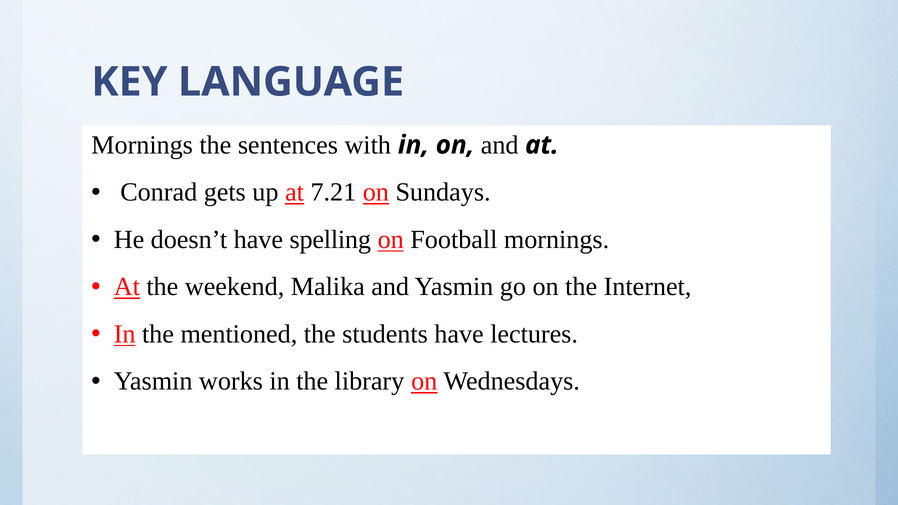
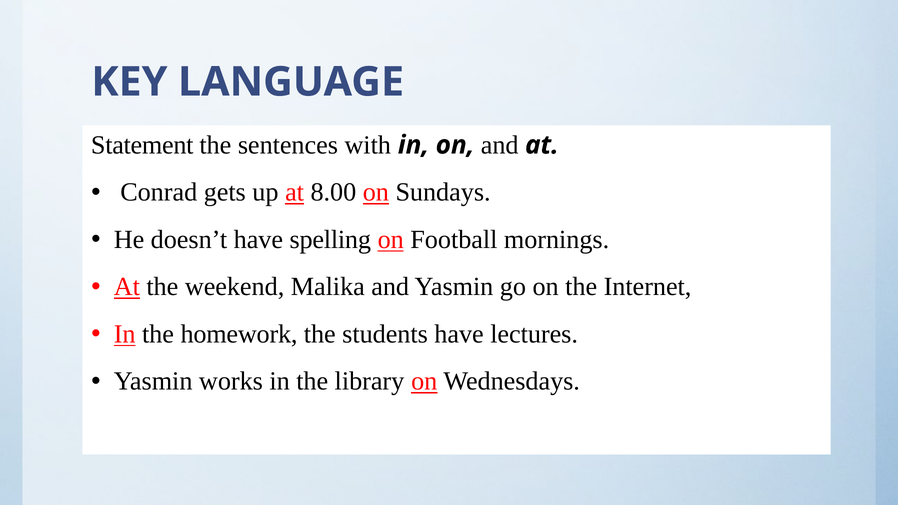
Mornings: Mornings -> Statement (142, 145)
7.21: 7.21 -> 8.00 (333, 192)
mentioned: mentioned -> homework (239, 334)
